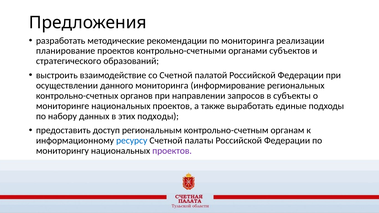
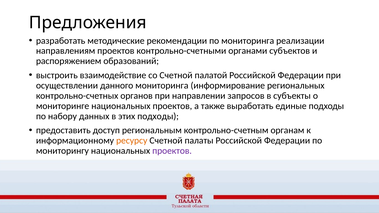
планирование: планирование -> направлениям (66, 51)
стратегического: стратегического -> распоряжением (69, 61)
ресурсу colour: blue -> orange (132, 141)
